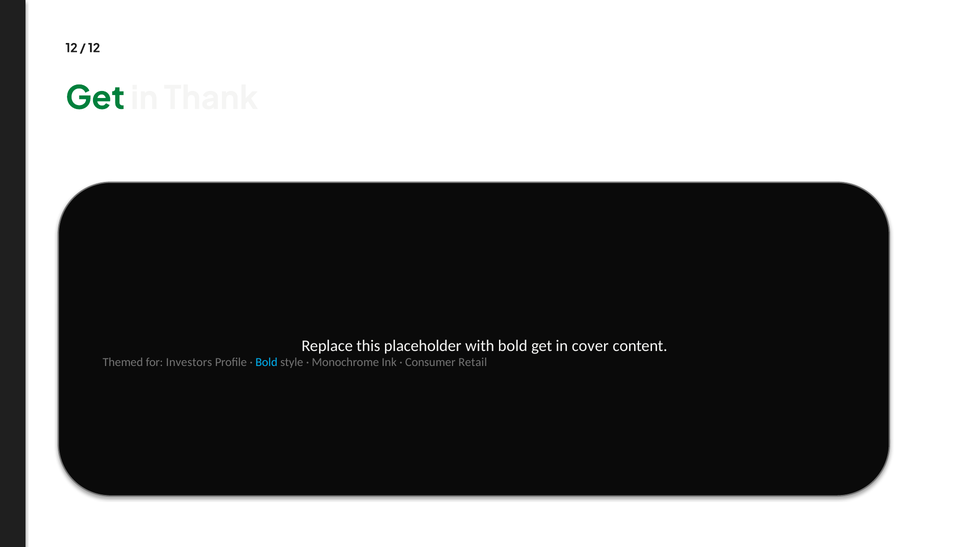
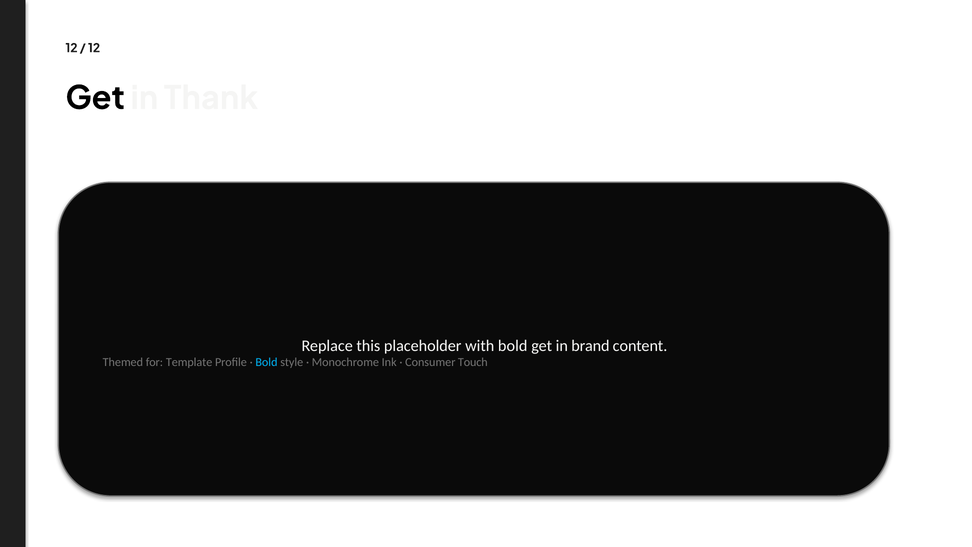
Get colour: green -> black (95, 98)
cover: cover -> brand (590, 346)
Investors: Investors -> Template (189, 362)
Retail: Retail -> Touch (473, 362)
